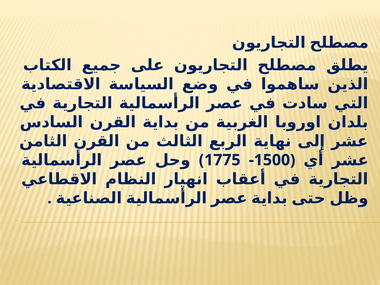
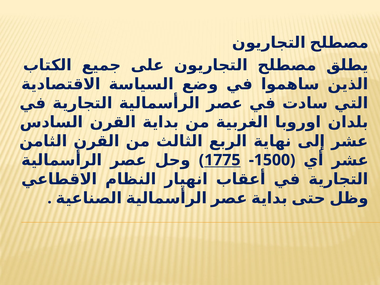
1775 underline: none -> present (222, 160)
